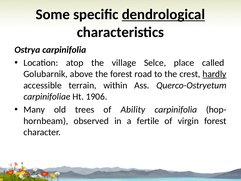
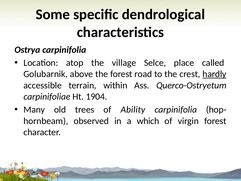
dendrological underline: present -> none (163, 14)
1906: 1906 -> 1904 (97, 96)
fertile: fertile -> which (148, 121)
